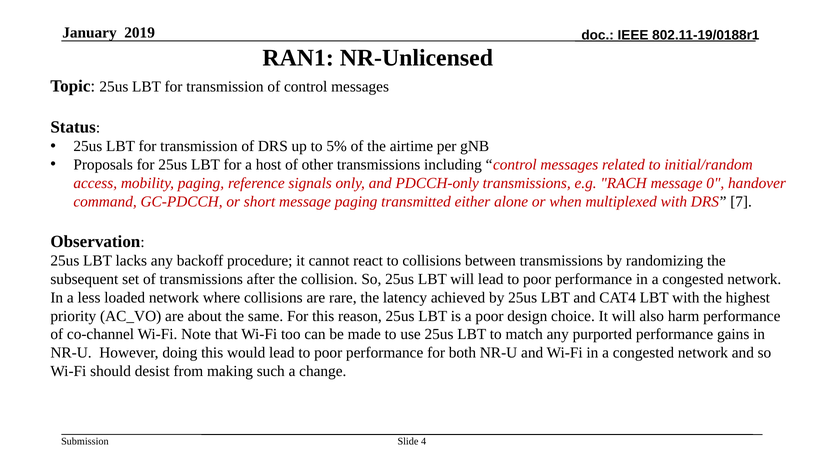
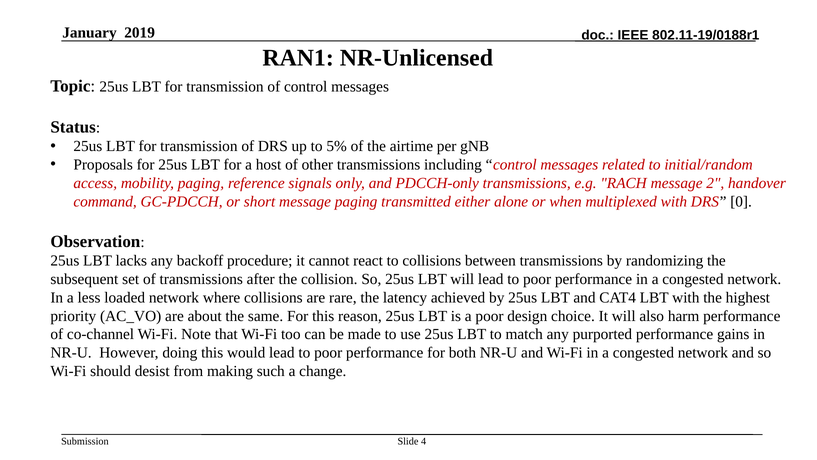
0: 0 -> 2 (715, 183)
7: 7 -> 0 (741, 201)
